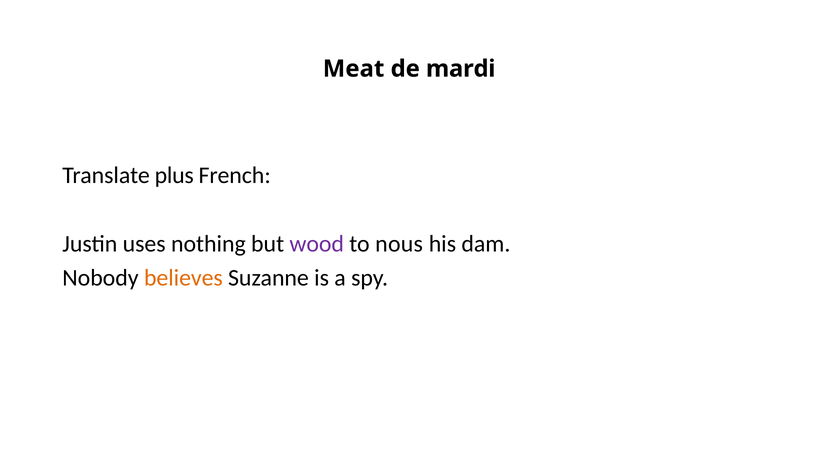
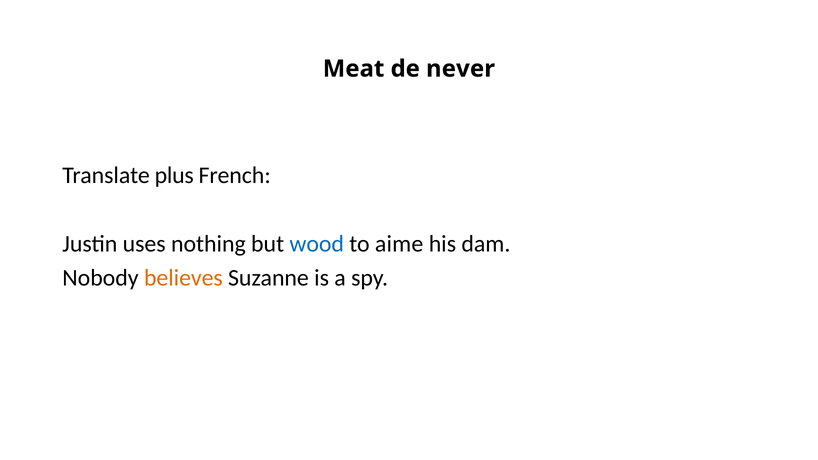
mardi: mardi -> never (461, 69)
wood colour: purple -> blue (317, 244)
nous: nous -> aime (399, 244)
